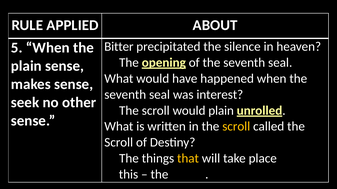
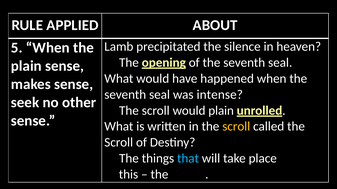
Bitter: Bitter -> Lamb (119, 47)
interest: interest -> intense (220, 95)
that colour: yellow -> light blue (188, 159)
